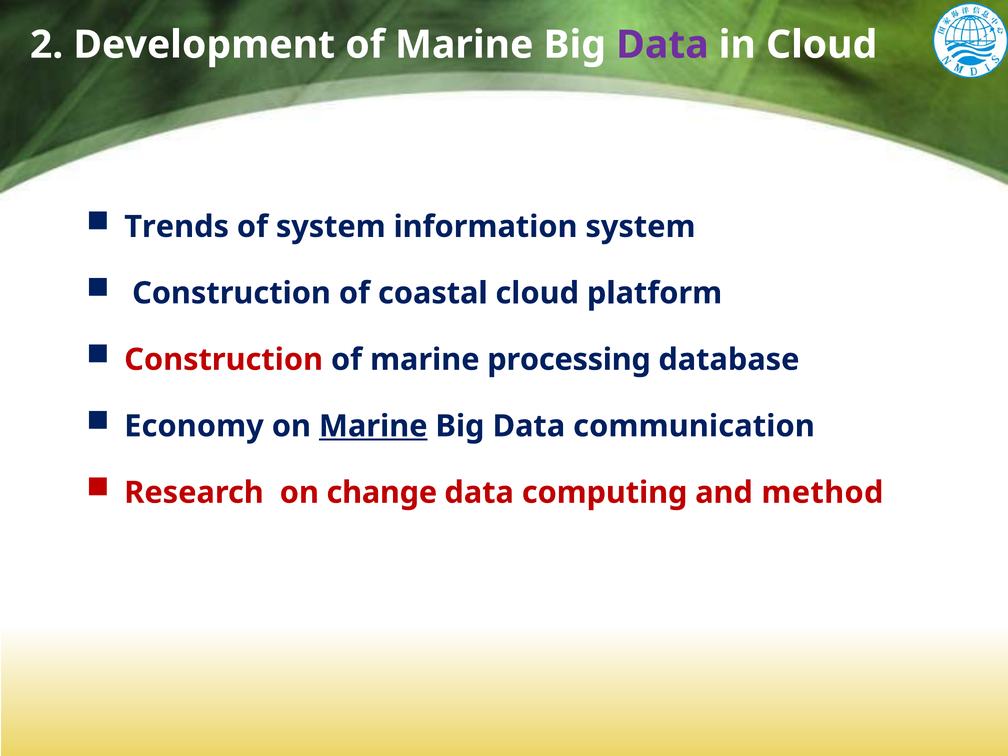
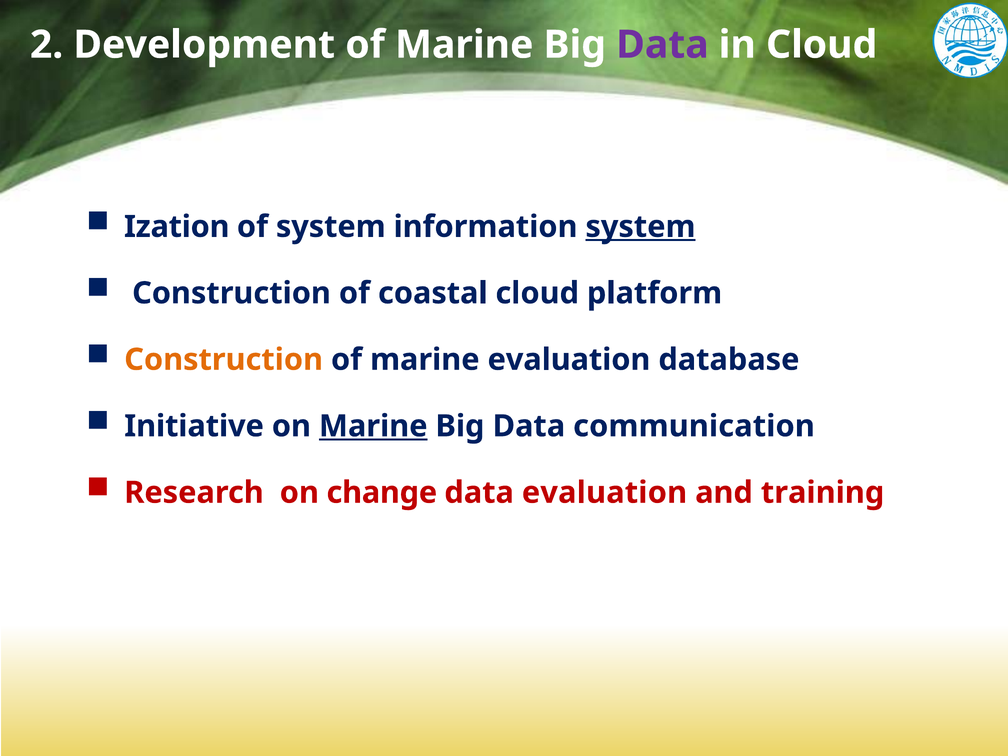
Trends: Trends -> Ization (177, 227)
system underline: none -> present (640, 227)
Construction colour: red -> orange (224, 360)
marine processing: processing -> evaluation (569, 360)
Economy: Economy -> Initiative (194, 426)
data computing: computing -> evaluation (604, 493)
method: method -> training (823, 493)
